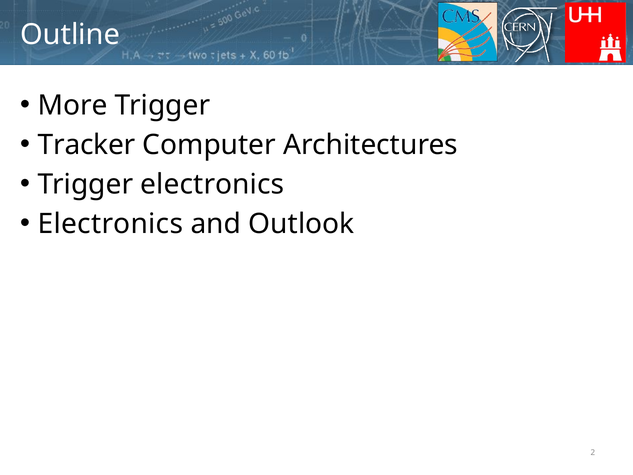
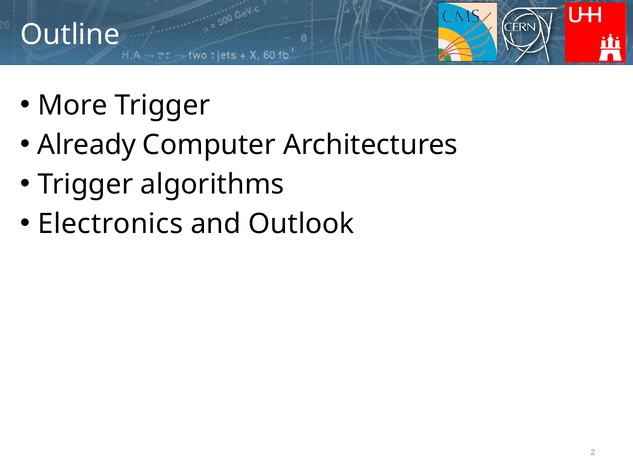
Tracker: Tracker -> Already (87, 145)
Trigger electronics: electronics -> algorithms (212, 184)
